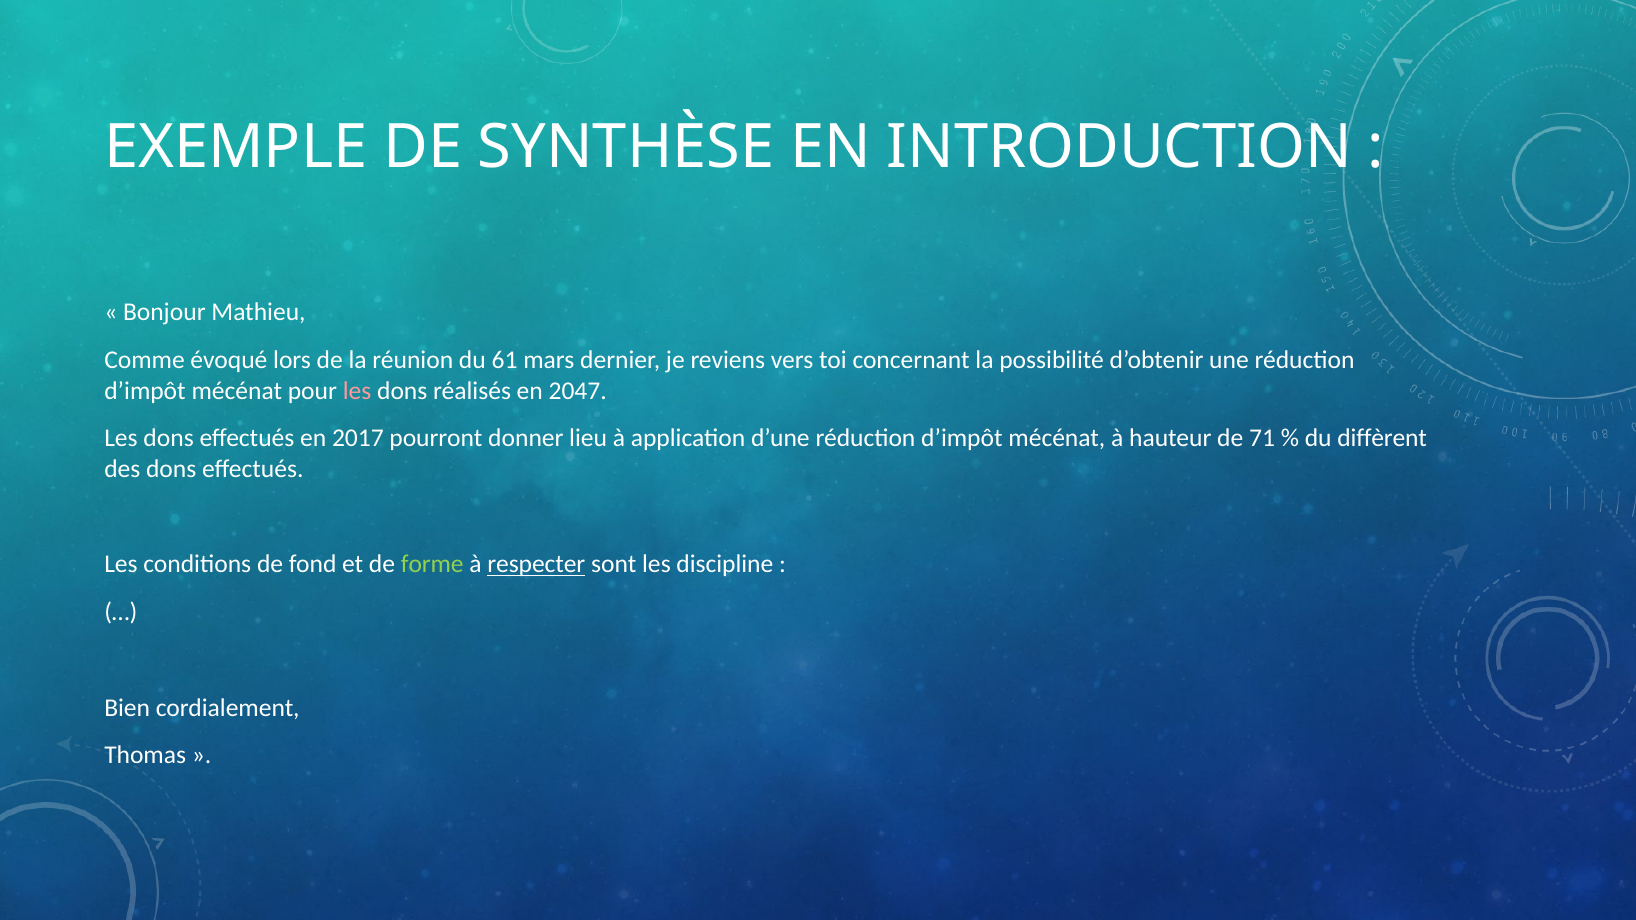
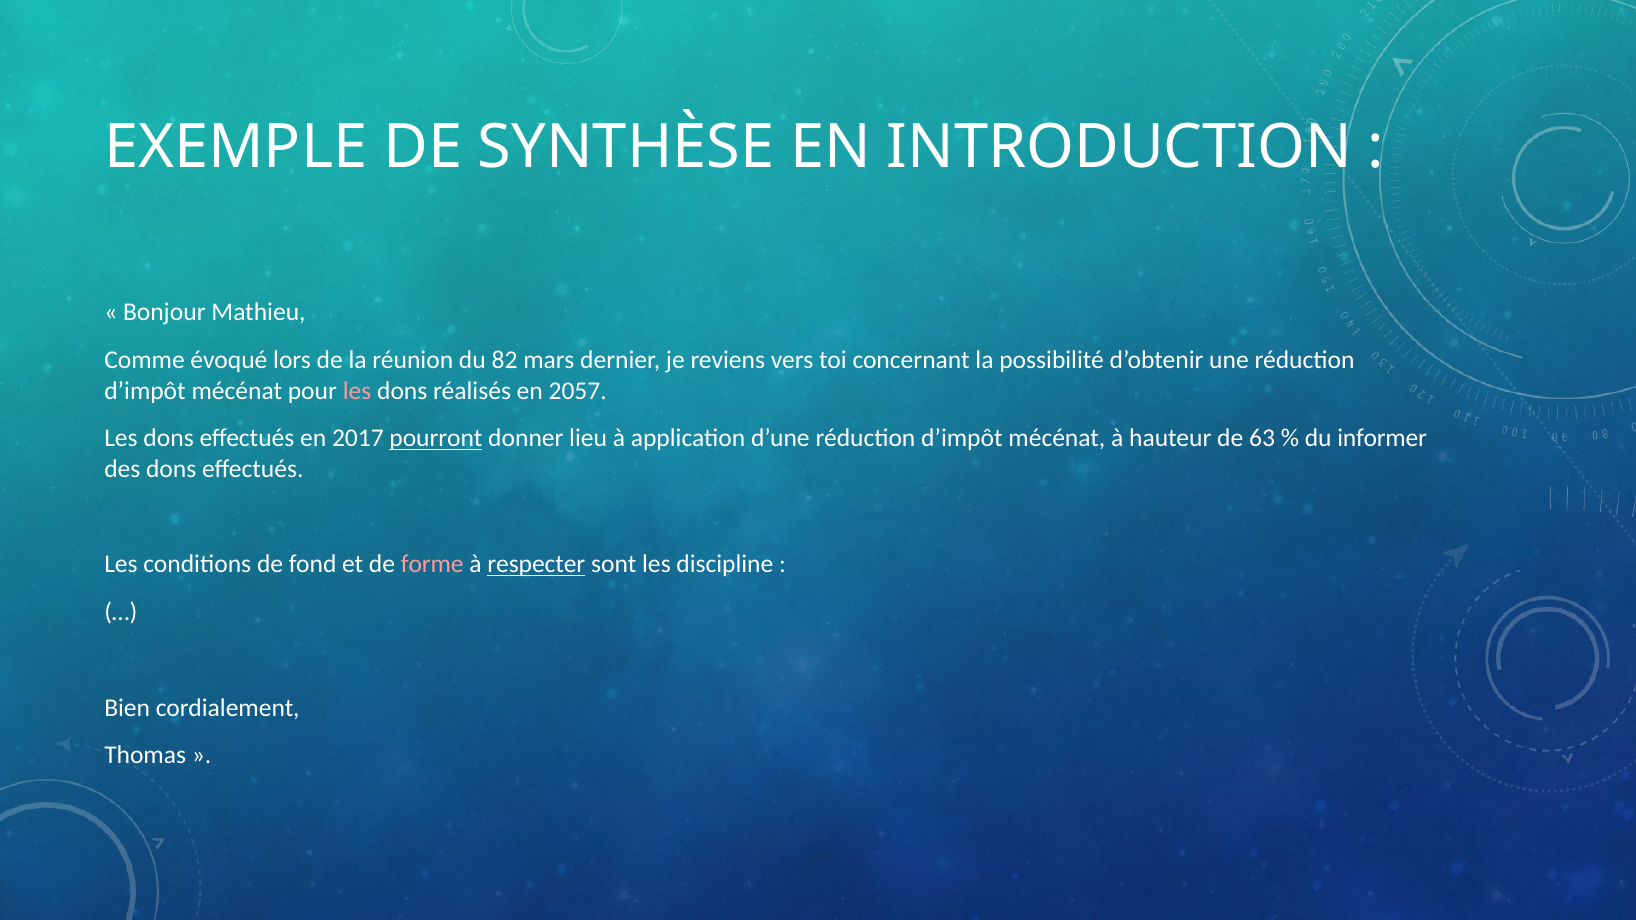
61: 61 -> 82 (505, 360)
2047: 2047 -> 2057 (578, 391)
pourront underline: none -> present (436, 439)
71: 71 -> 63 (1262, 439)
diffèrent: diffèrent -> informer (1382, 439)
forme colour: light green -> pink (432, 565)
